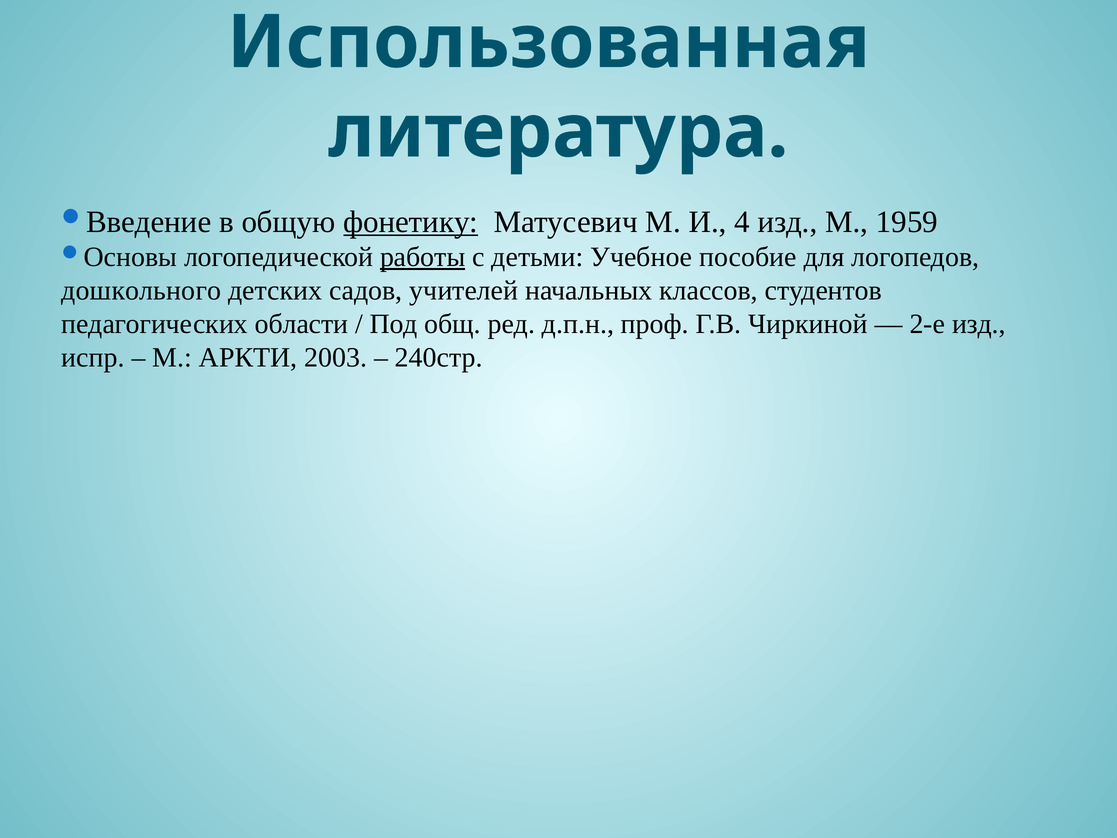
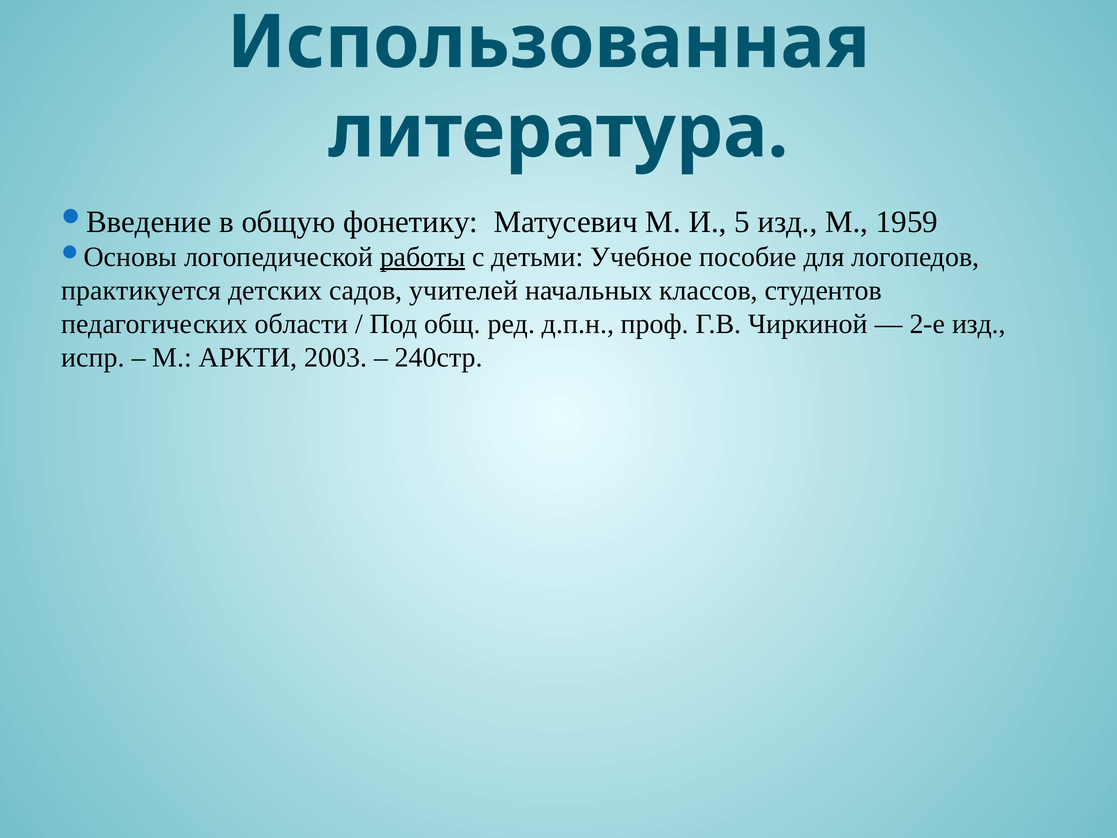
фонетику underline: present -> none (411, 222)
4: 4 -> 5 (742, 222)
дошкольного: дошкольного -> практикуется (141, 290)
